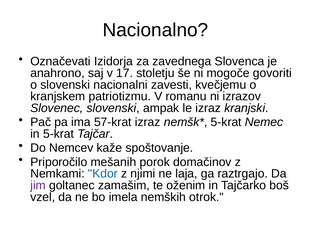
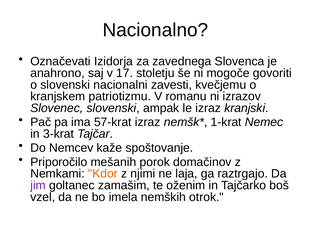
5-krat: 5-krat -> 1-krat (226, 122)
in 5-krat: 5-krat -> 3-krat (58, 133)
Kdor colour: blue -> orange (103, 173)
